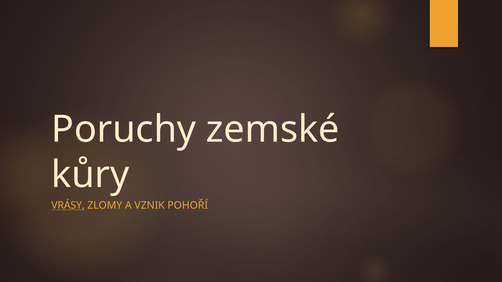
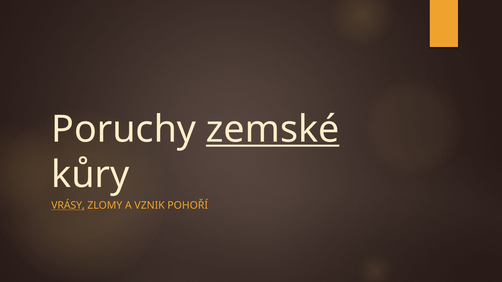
zemské underline: none -> present (273, 130)
